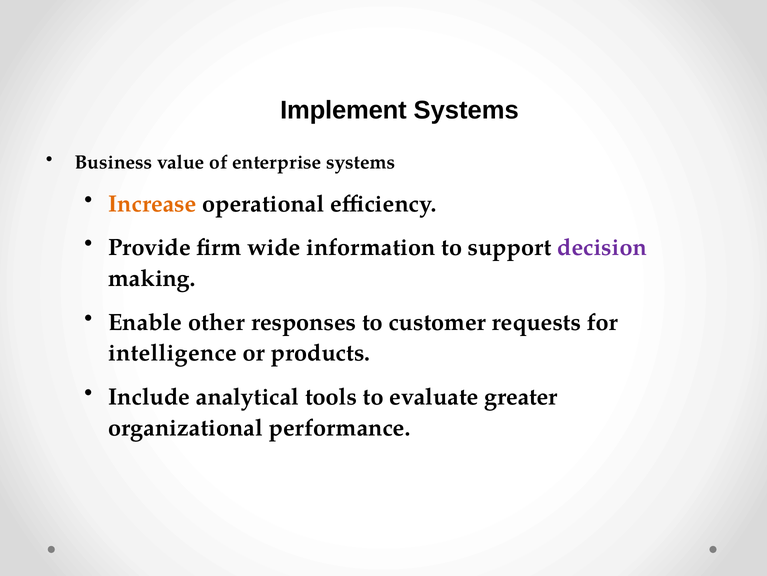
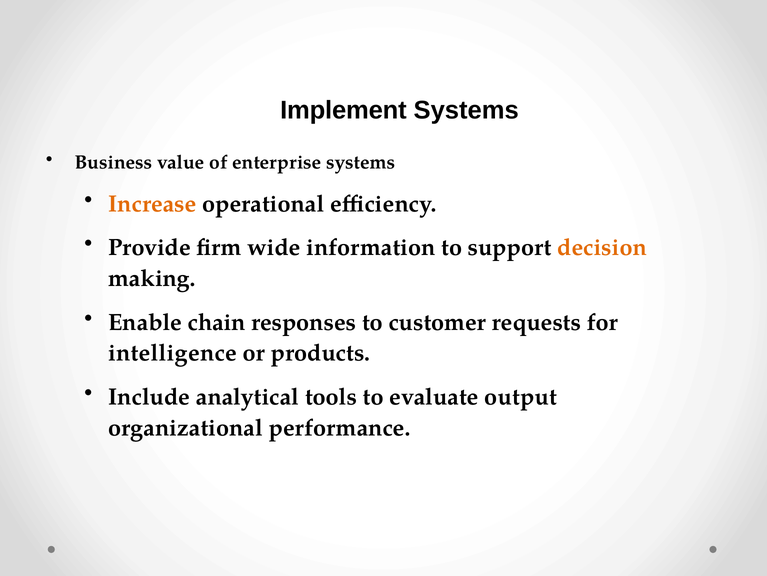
decision colour: purple -> orange (602, 247)
other: other -> chain (217, 322)
greater: greater -> output (521, 396)
